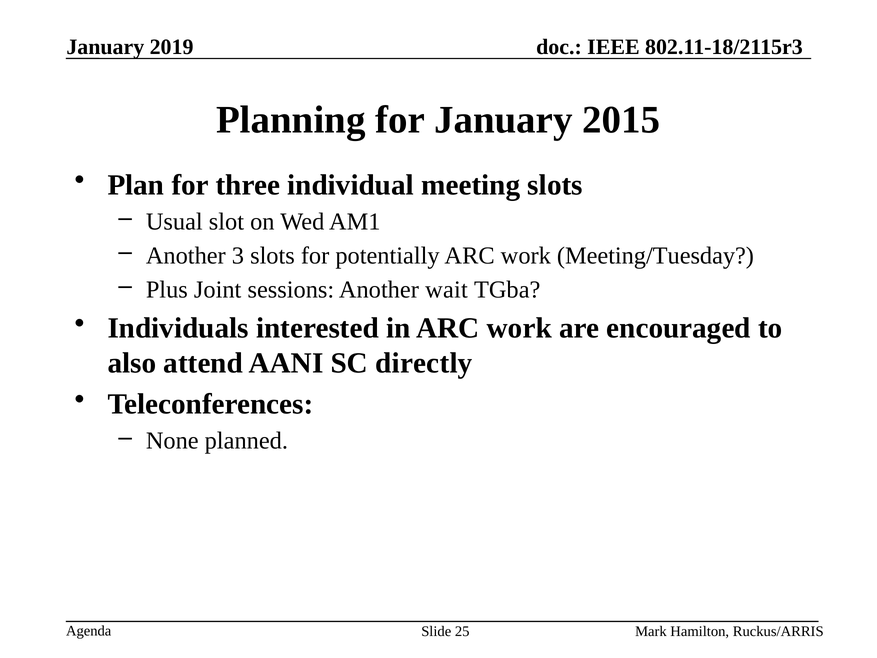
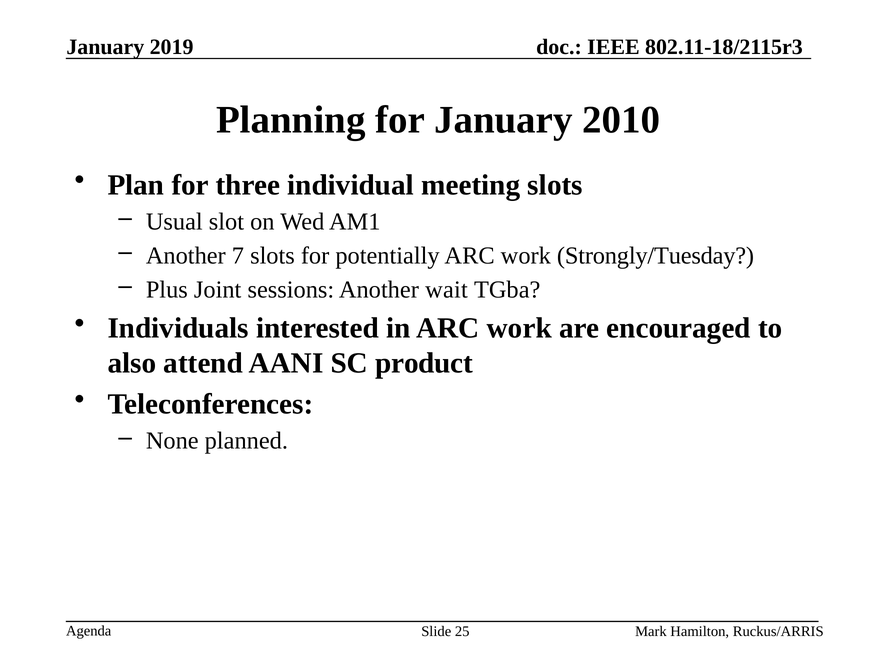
2015: 2015 -> 2010 (621, 120)
3: 3 -> 7 (238, 256)
Meeting/Tuesday: Meeting/Tuesday -> Strongly/Tuesday (656, 256)
directly: directly -> product (424, 363)
